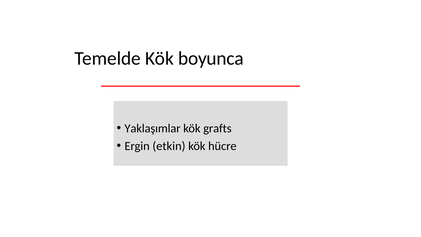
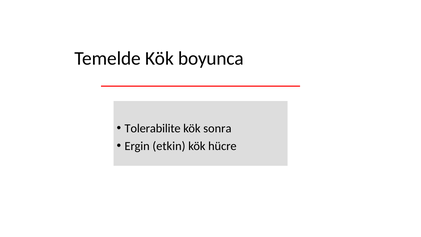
Yaklaşımlar: Yaklaşımlar -> Tolerabilite (153, 128)
grafts: grafts -> sonra (217, 128)
